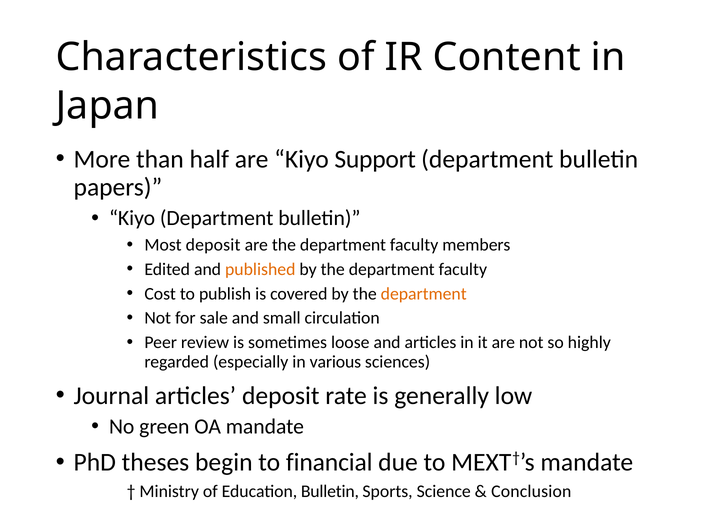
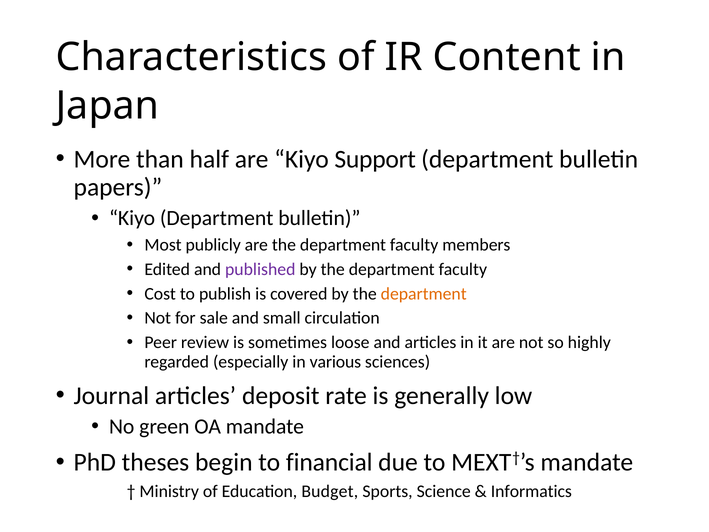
Most deposit: deposit -> publicly (213, 245)
published colour: orange -> purple (260, 269)
Education Bulletin: Bulletin -> Budget (330, 491)
Conclusion: Conclusion -> Informatics (531, 491)
